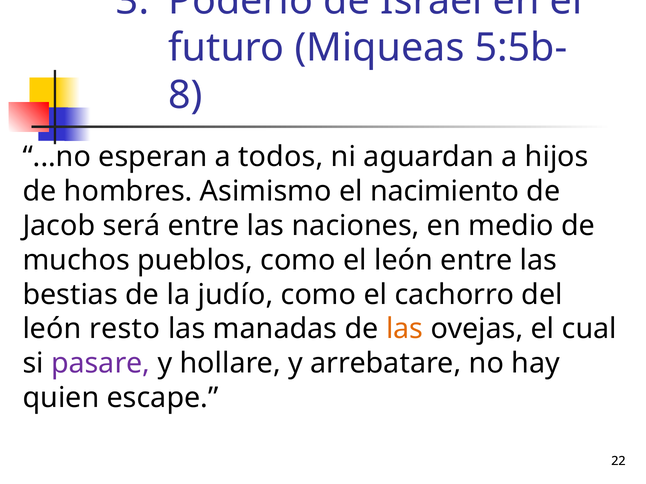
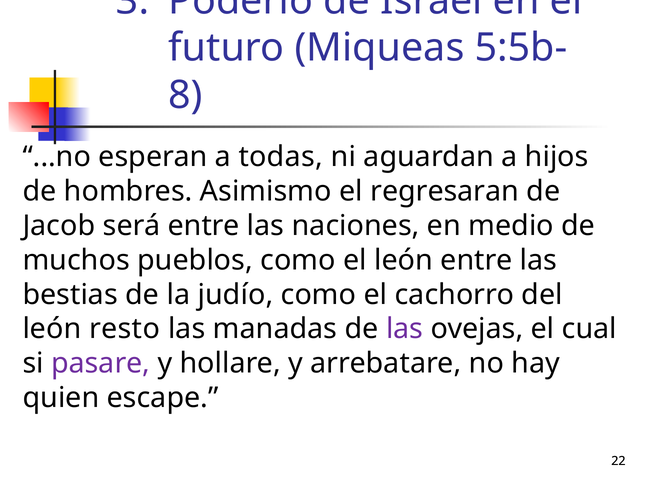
todos: todos -> todas (281, 157)
nacimiento: nacimiento -> regresaran (445, 192)
las colour: orange -> purple (405, 329)
